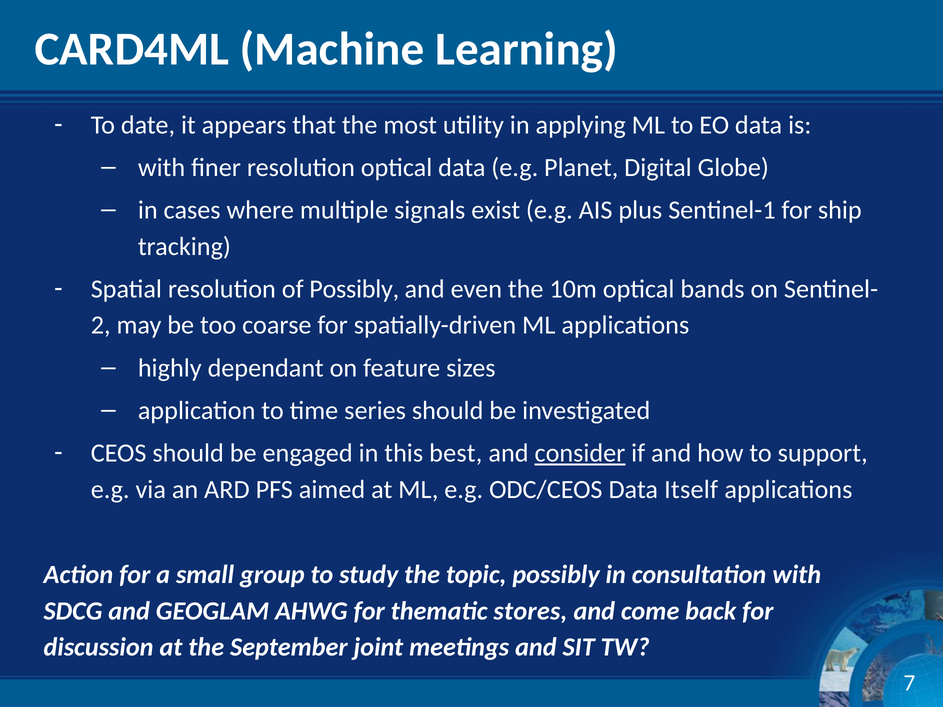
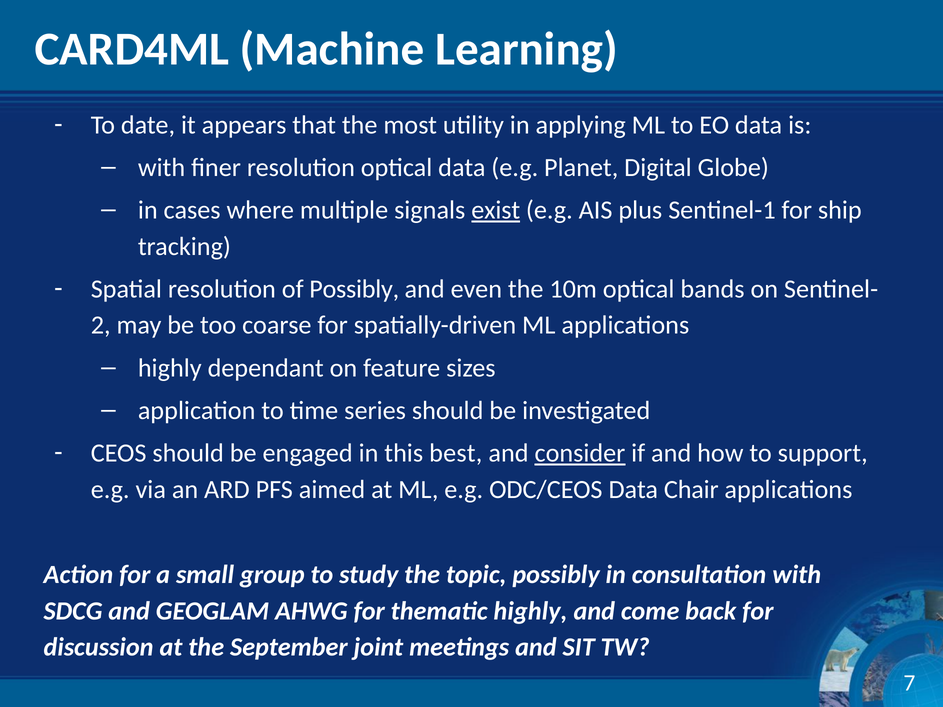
exist underline: none -> present (496, 210)
Itself: Itself -> Chair (691, 490)
thematic stores: stores -> highly (530, 611)
